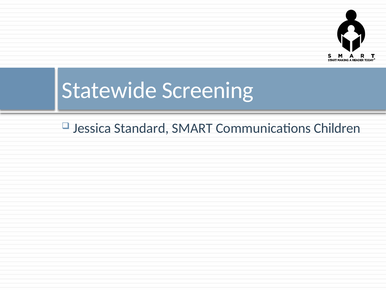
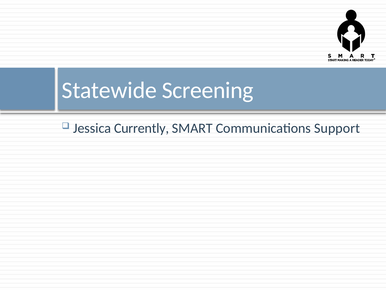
Standard: Standard -> Currently (142, 128)
Children: Children -> Support (337, 128)
